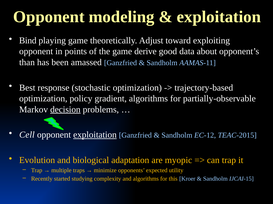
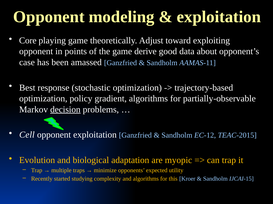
Bind: Bind -> Core (28, 41)
than: than -> case (27, 63)
exploitation underline: present -> none (95, 135)
